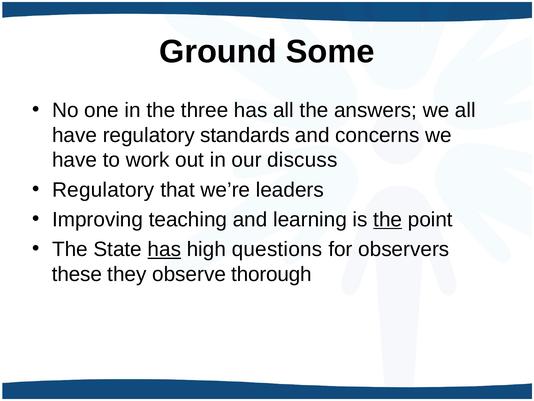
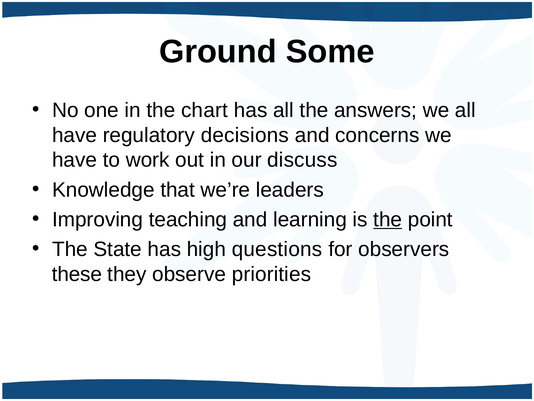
three: three -> chart (205, 110)
standards: standards -> decisions (245, 135)
Regulatory: Regulatory -> Knowledge (103, 190)
has underline: present -> none (164, 249)
thorough: thorough -> priorities (271, 274)
